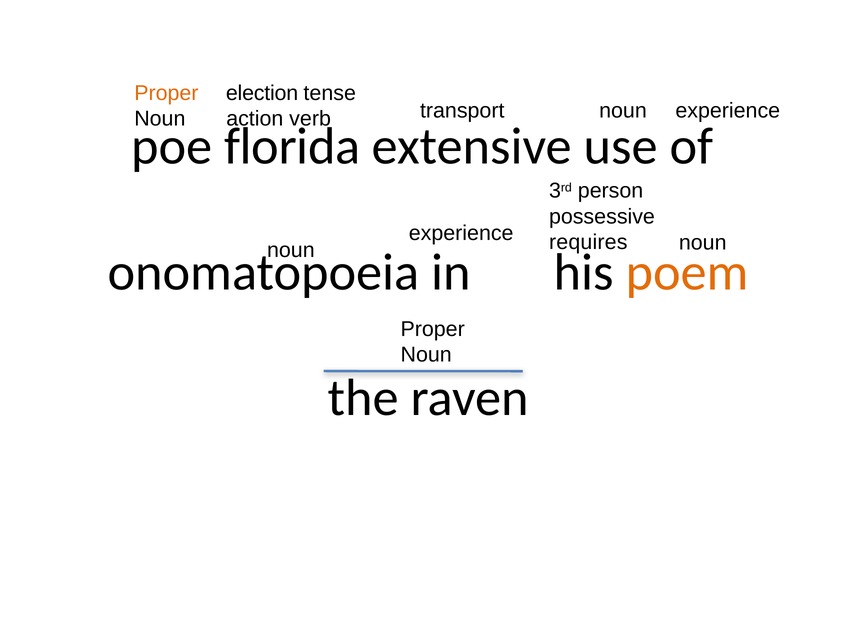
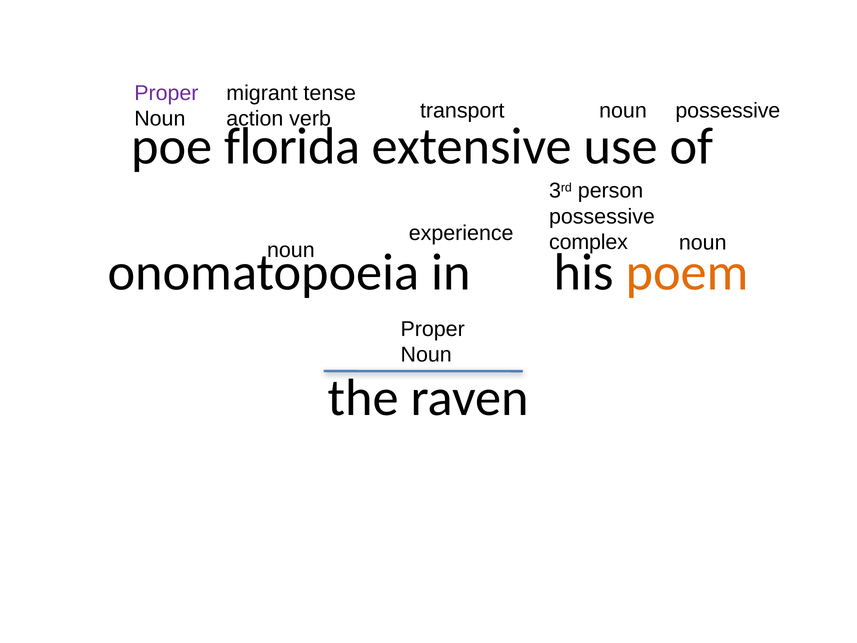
Proper colour: orange -> purple (166, 93)
election: election -> migrant (262, 93)
experience: experience -> possessive (728, 110)
requires: requires -> complex (588, 242)
